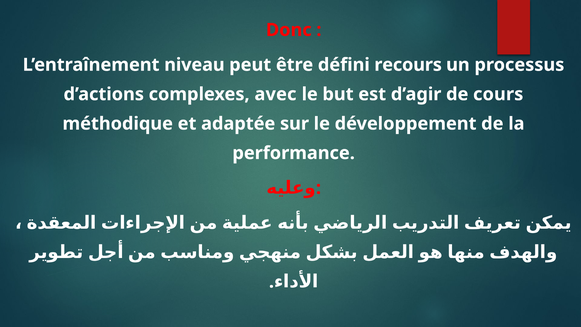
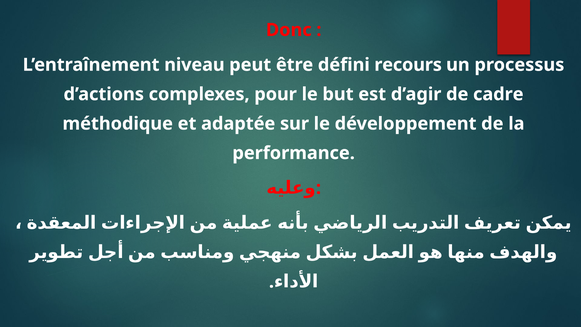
avec: avec -> pour (276, 94)
cours: cours -> cadre (498, 94)
